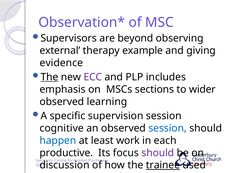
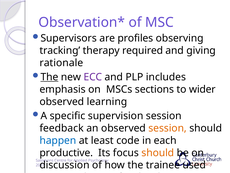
beyond: beyond -> profiles (135, 38)
external: external -> tracking (60, 50)
example: example -> required (143, 50)
evidence: evidence -> rationale (61, 63)
cognitive: cognitive -> feedback (62, 128)
session colour: blue -> orange (168, 128)
work: work -> code (128, 140)
should colour: purple -> orange (158, 152)
trainee underline: present -> none (163, 165)
